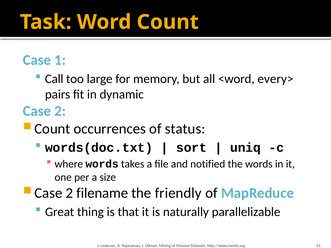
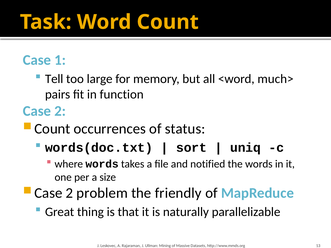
Call: Call -> Tell (54, 79)
every>: every> -> much> (276, 79)
dynamic: dynamic -> function (122, 94)
filename: filename -> problem (102, 193)
